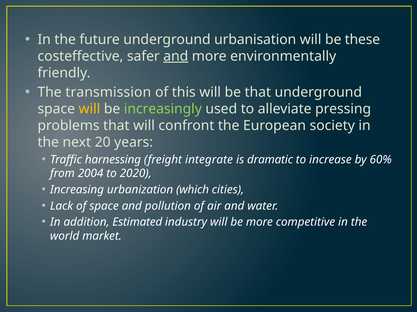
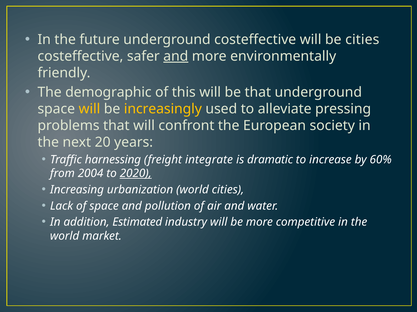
underground urbanisation: urbanisation -> costeffective (255, 40)
be these: these -> cities (362, 40)
transmission: transmission -> demographic (108, 93)
increasingly colour: light green -> yellow (163, 109)
2020 underline: none -> present (136, 174)
urbanization which: which -> world (193, 190)
